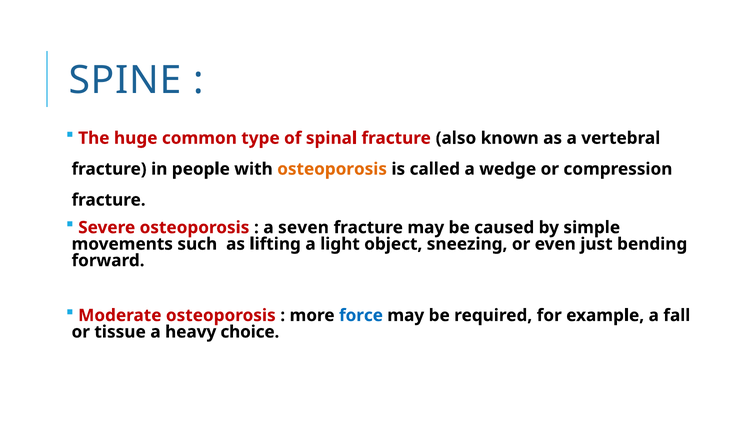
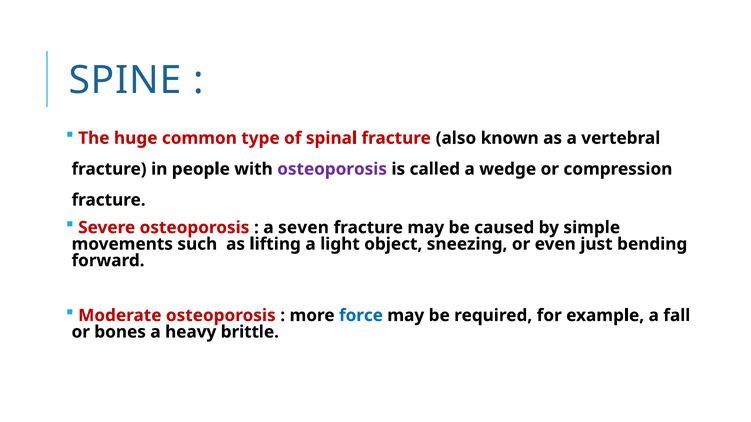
osteoporosis colour: orange -> purple (332, 169)
tissue: tissue -> bones (120, 332)
choice: choice -> brittle (250, 332)
